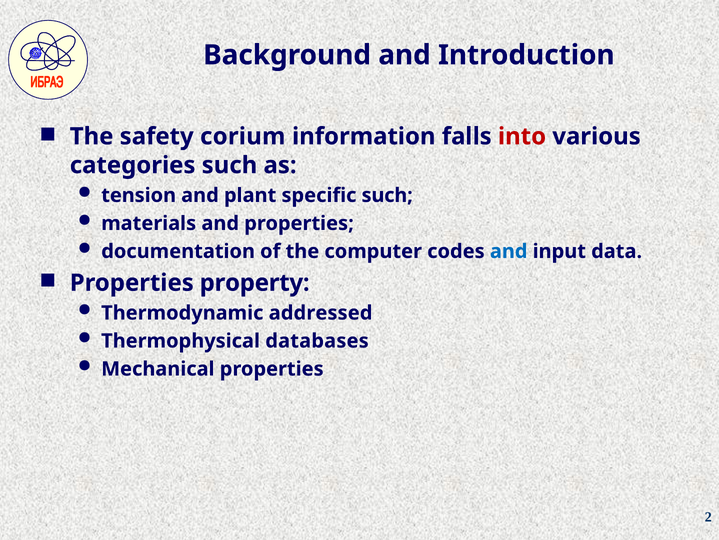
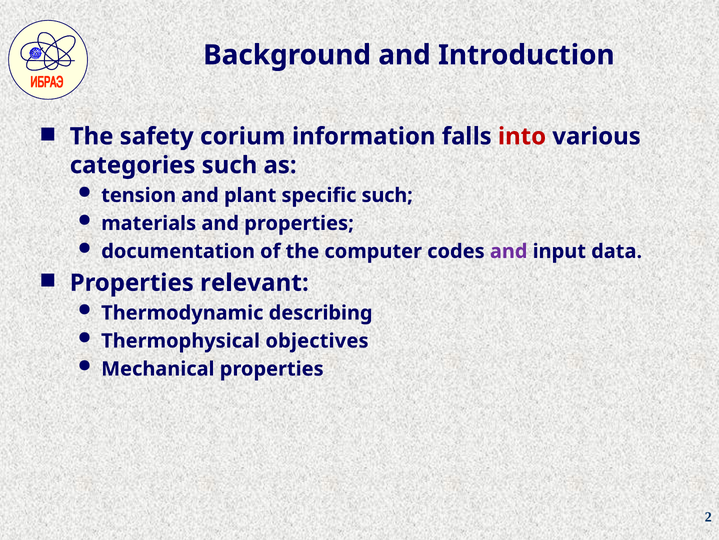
and colour: blue -> purple (509, 251)
property: property -> relevant (254, 282)
addressed: addressed -> describing (321, 313)
databases: databases -> objectives (317, 341)
